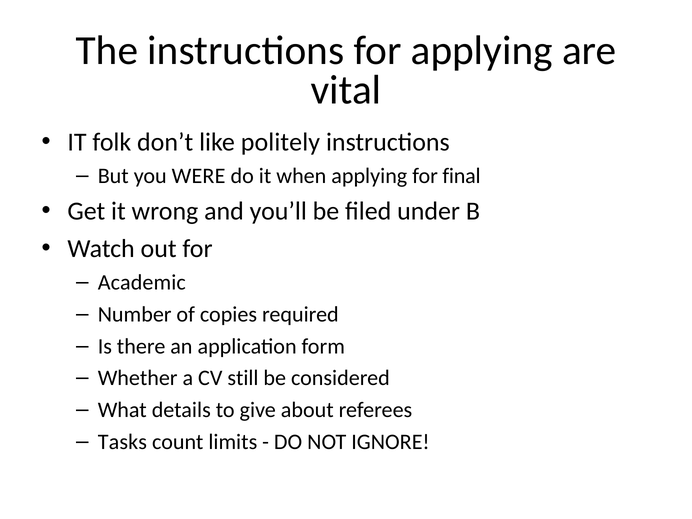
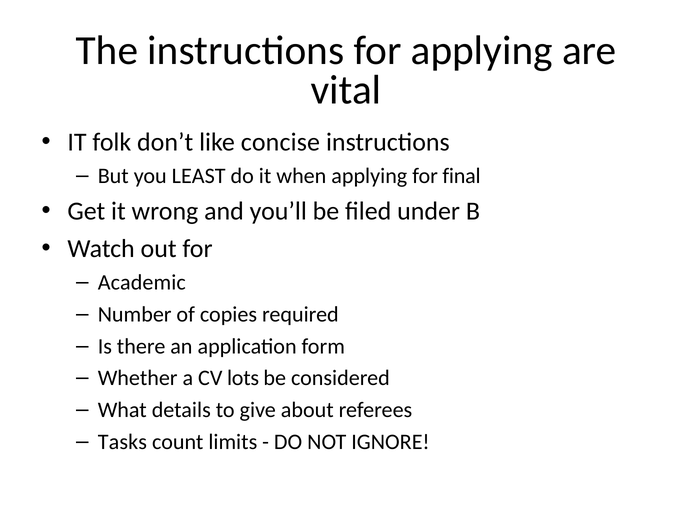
politely: politely -> concise (280, 142)
WERE: WERE -> LEAST (199, 176)
still: still -> lots (243, 378)
